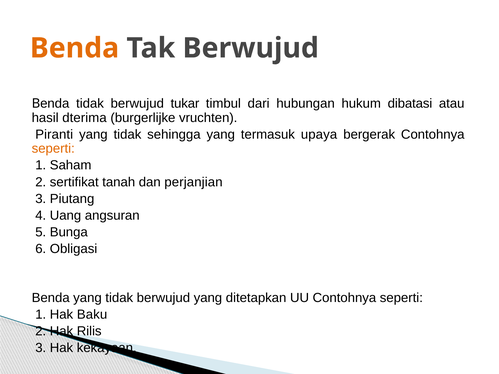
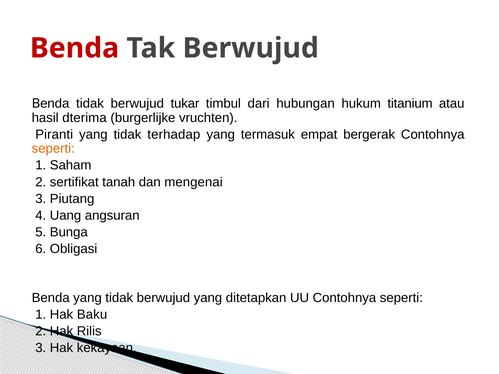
Benda colour: orange -> red (75, 48)
dibatasi: dibatasi -> titanium (410, 104)
sehingga: sehingga -> terhadap (174, 135)
upaya: upaya -> empat (319, 135)
perjanjian: perjanjian -> mengenai (194, 182)
